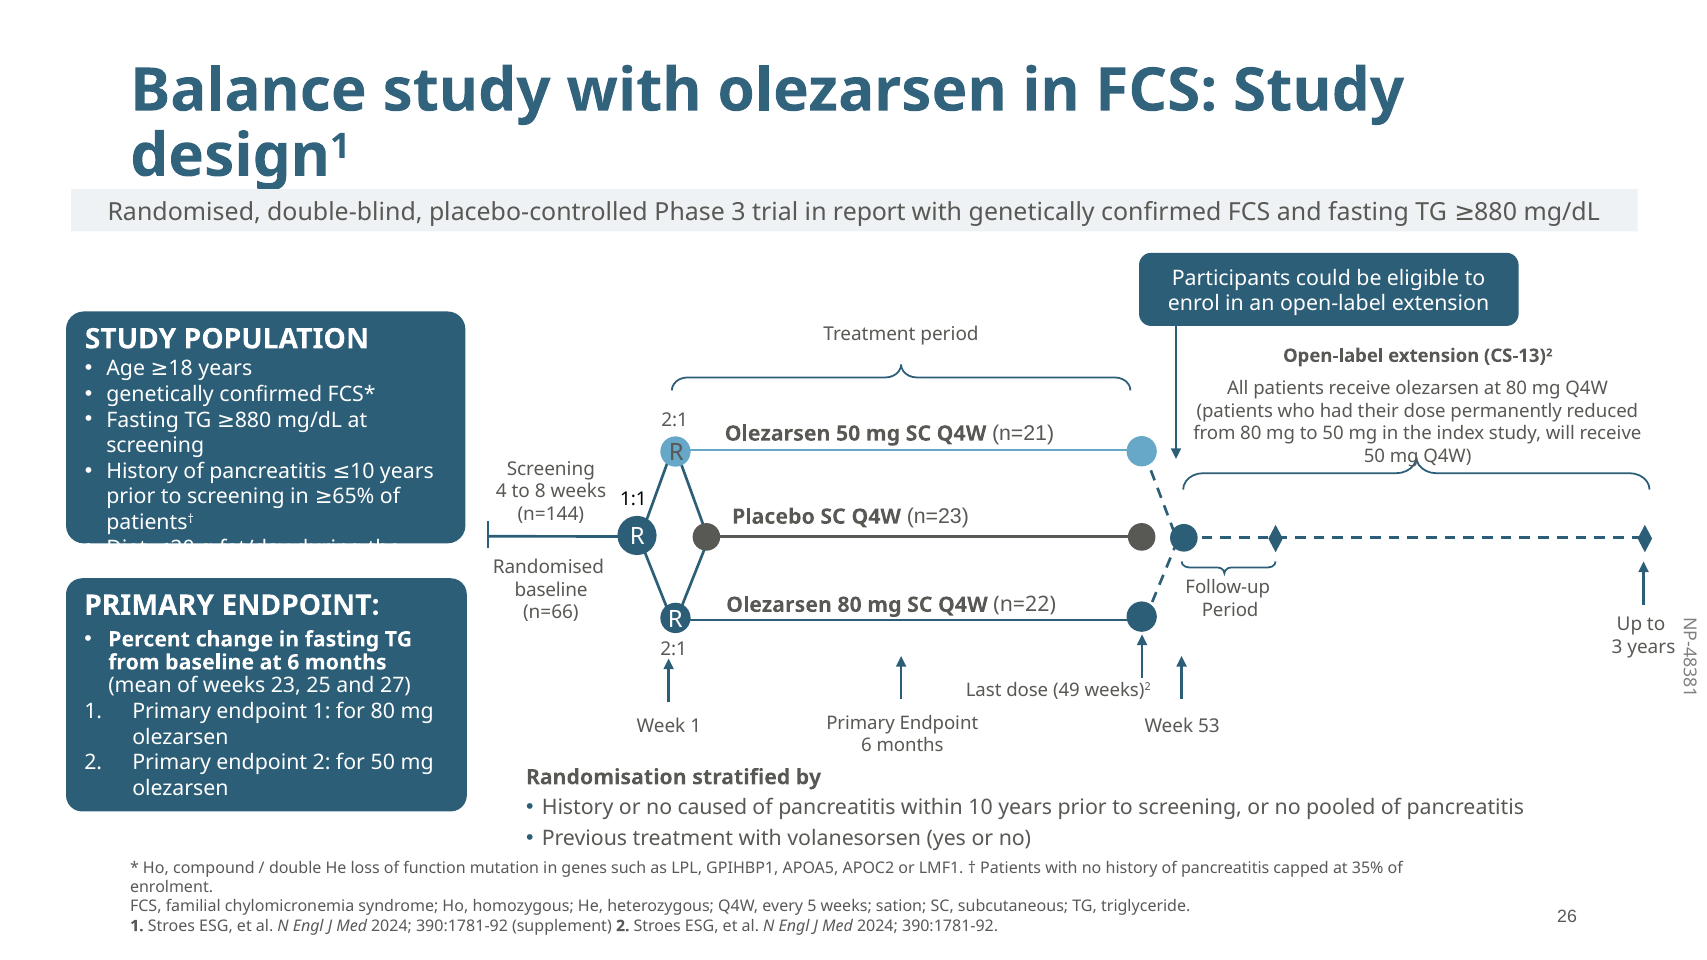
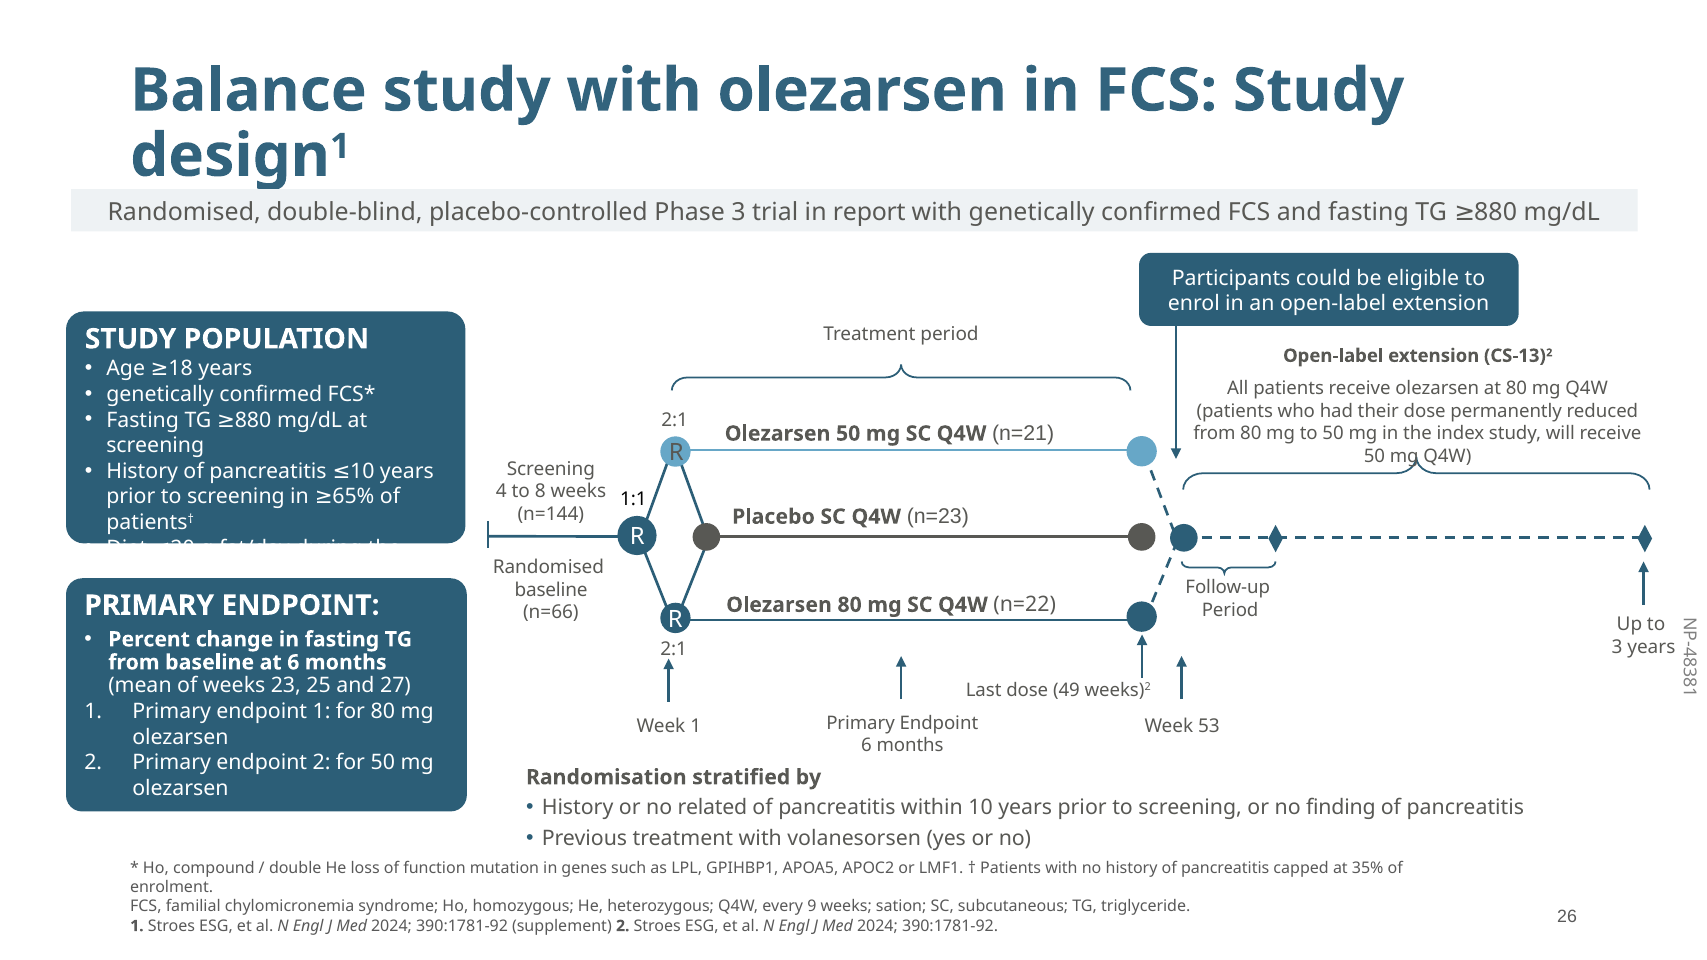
caused: caused -> related (712, 808)
pooled: pooled -> finding (1341, 808)
5: 5 -> 9 (812, 907)
